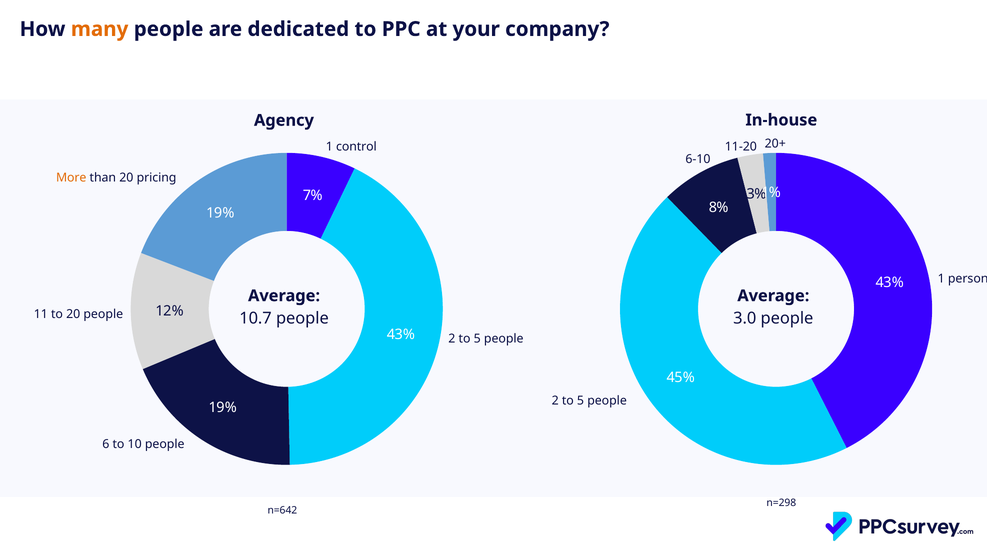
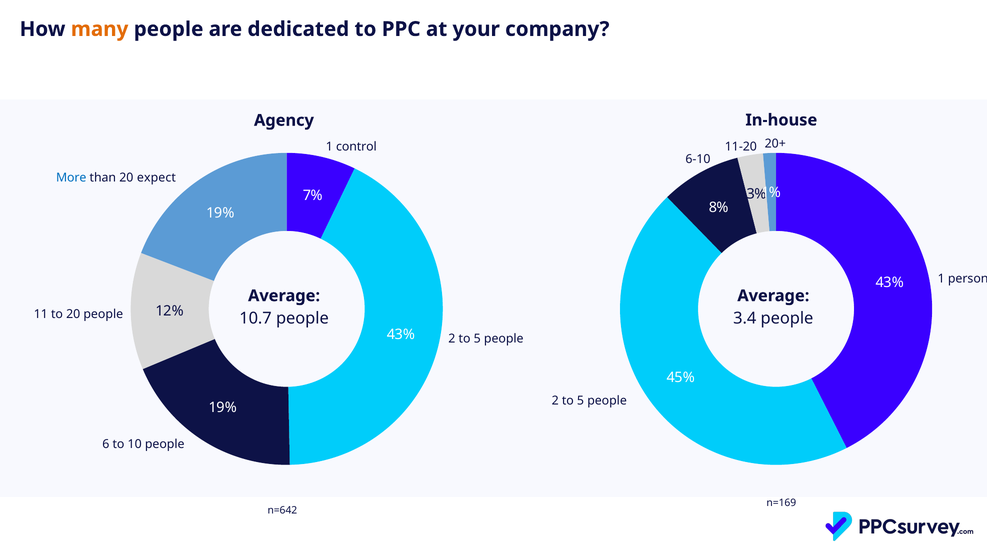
More colour: orange -> blue (71, 178)
pricing: pricing -> expect (156, 178)
3.0: 3.0 -> 3.4 (745, 318)
n=298: n=298 -> n=169 (781, 503)
